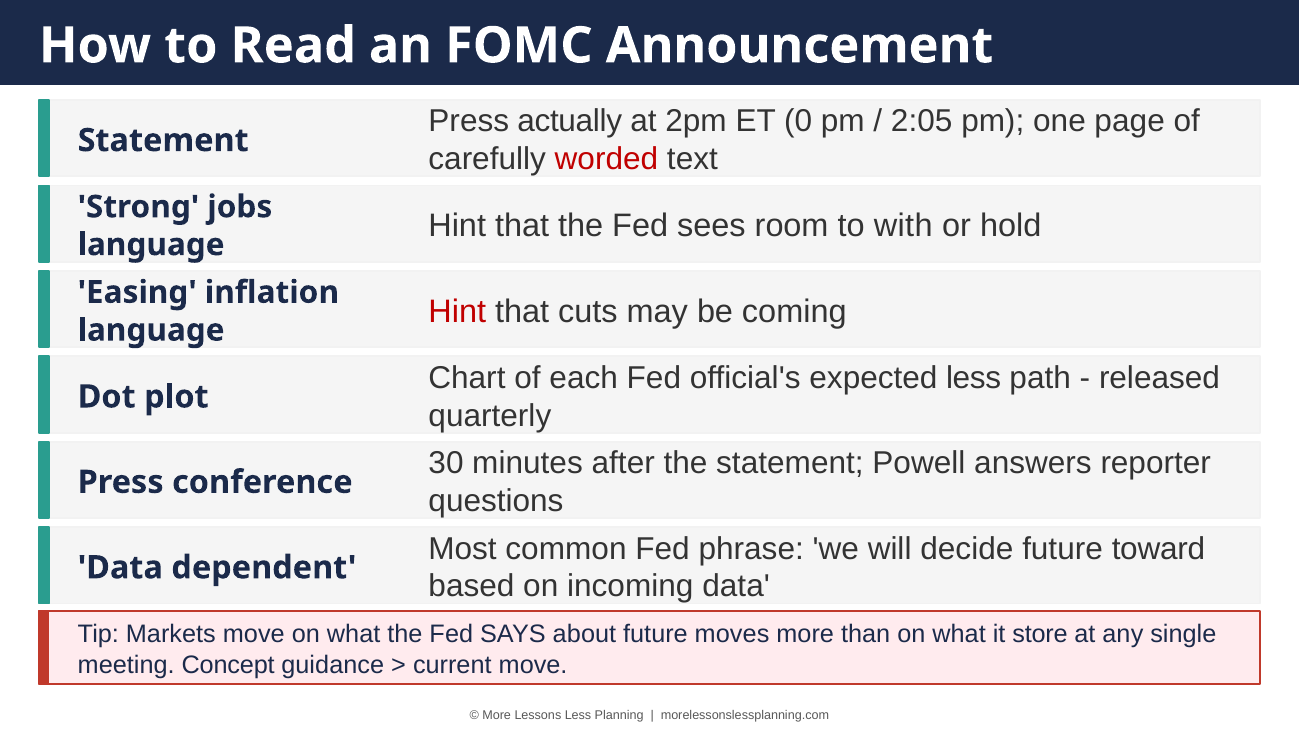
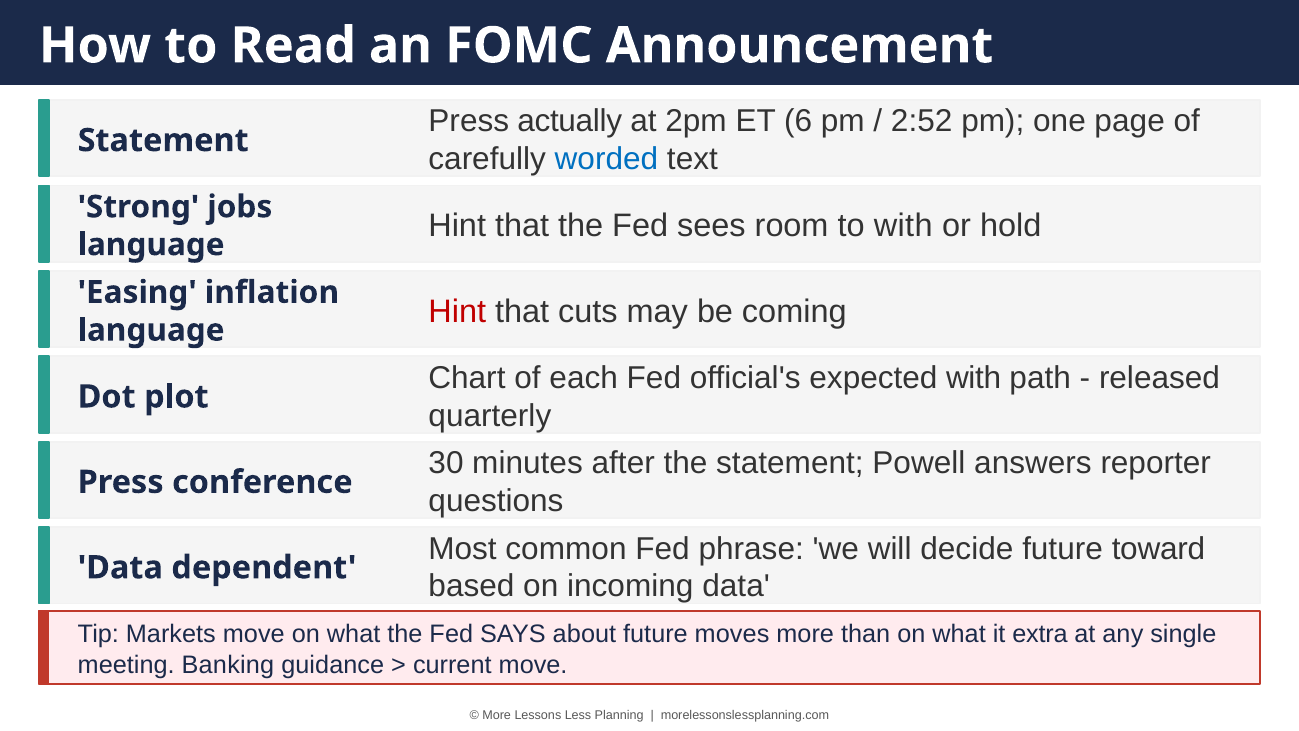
0: 0 -> 6 (798, 121)
2:05: 2:05 -> 2:52 (922, 121)
worded colour: red -> blue (606, 159)
expected less: less -> with (974, 378)
store: store -> extra (1040, 634)
Concept: Concept -> Banking (228, 664)
